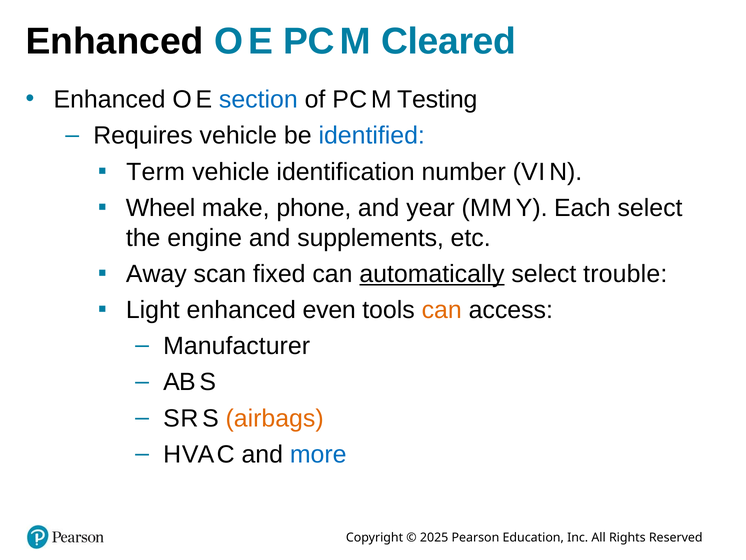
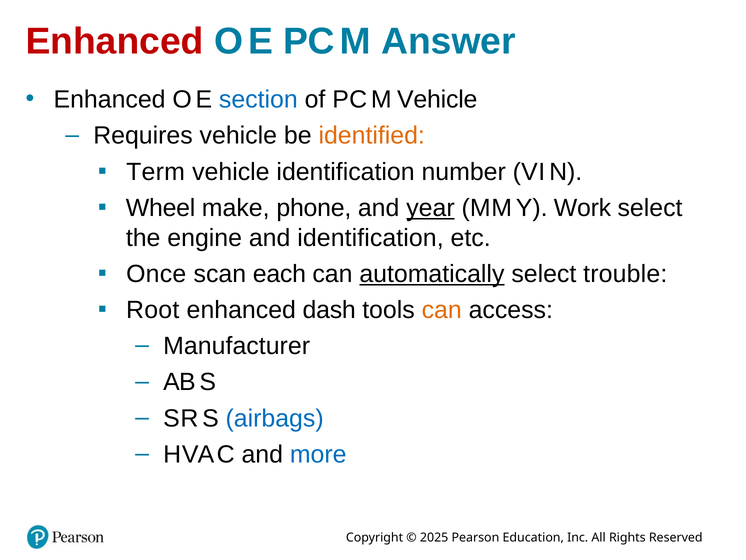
Enhanced colour: black -> red (115, 41)
Cleared: Cleared -> Answer (448, 41)
M Testing: Testing -> Vehicle (437, 100)
identified colour: blue -> orange (372, 136)
year underline: none -> present (430, 208)
Each: Each -> Work (582, 208)
and supplements: supplements -> identification (370, 238)
Away: Away -> Once (156, 274)
fixed: fixed -> each (279, 274)
Light: Light -> Root (153, 310)
even: even -> dash (329, 310)
airbags colour: orange -> blue (275, 418)
